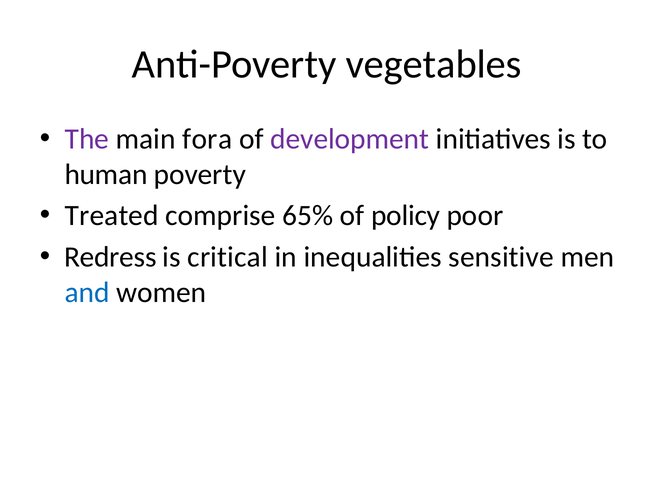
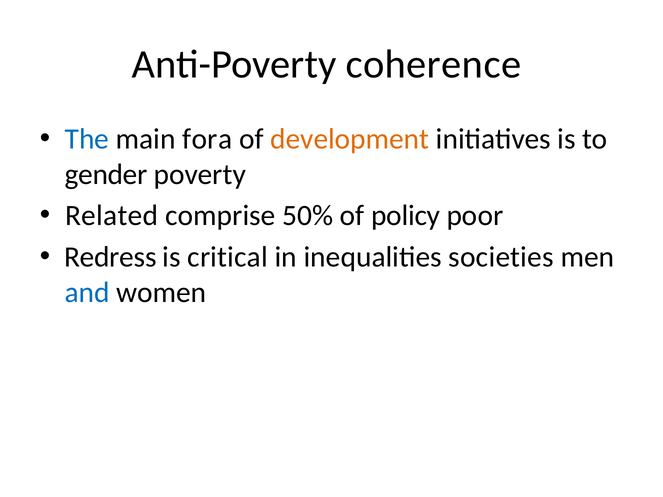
vegetables: vegetables -> coherence (433, 64)
The colour: purple -> blue (87, 139)
development colour: purple -> orange (350, 139)
human: human -> gender (106, 175)
Treated: Treated -> Related (112, 216)
65%: 65% -> 50% (308, 216)
sensitive: sensitive -> societies (501, 257)
